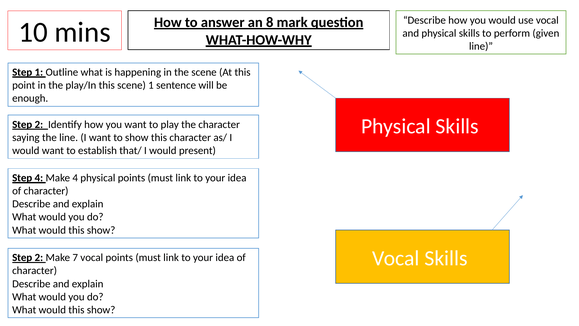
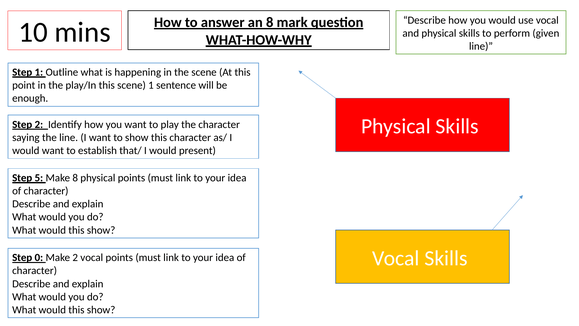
Step 4: 4 -> 5 (39, 178)
Make 4: 4 -> 8 (75, 178)
2: 2 -> 0 (39, 257)
Make 7: 7 -> 2 (75, 257)
